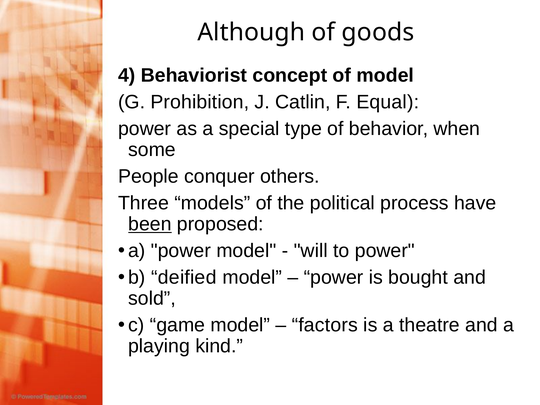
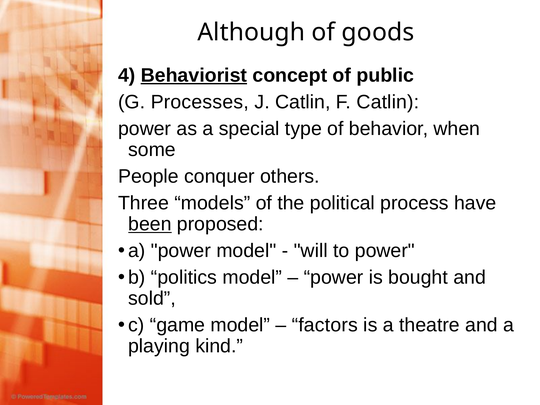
Behaviorist underline: none -> present (194, 75)
of model: model -> public (385, 75)
Prohibition: Prohibition -> Processes (200, 102)
F Equal: Equal -> Catlin (388, 102)
deified: deified -> politics (184, 277)
